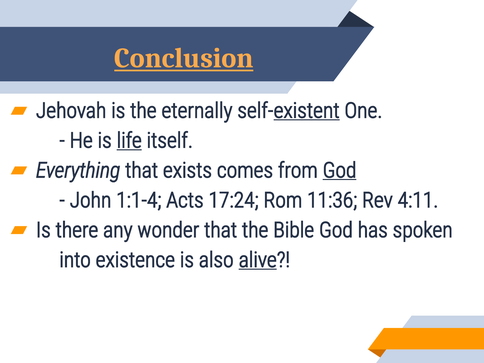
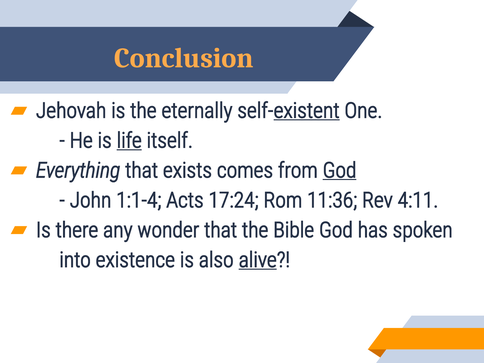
Conclusion underline: present -> none (184, 58)
